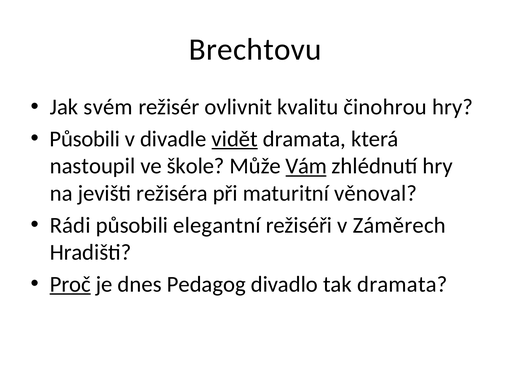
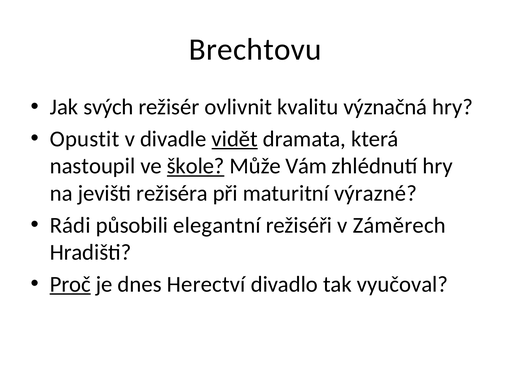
svém: svém -> svých (108, 107)
činohrou: činohrou -> význačná (385, 107)
Působili: Působili -> Opustit (85, 139)
škole underline: none -> present (196, 166)
Vám underline: present -> none (306, 166)
věnoval: věnoval -> výrazné (376, 194)
Pedagog: Pedagog -> Herectví (206, 284)
tak dramata: dramata -> vyučoval (402, 284)
